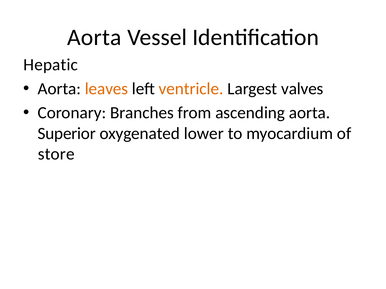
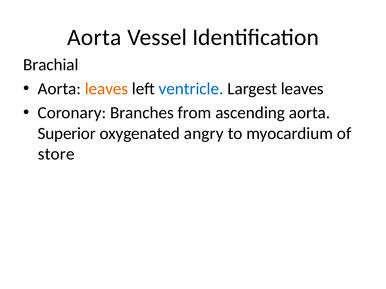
Hepatic: Hepatic -> Brachial (51, 65)
ventricle colour: orange -> blue (191, 89)
Largest valves: valves -> leaves (302, 89)
lower: lower -> angry (204, 134)
